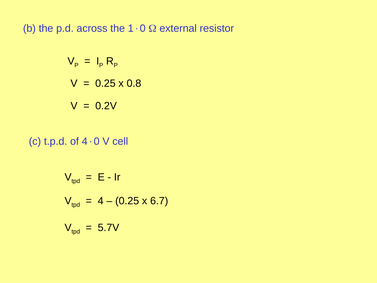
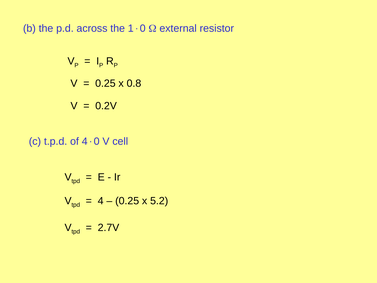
6.7: 6.7 -> 5.2 (159, 201)
5.7V: 5.7V -> 2.7V (108, 227)
